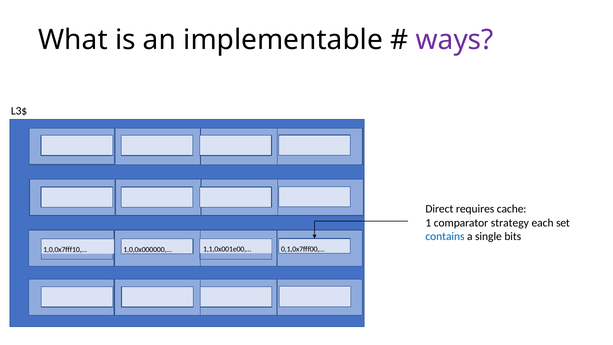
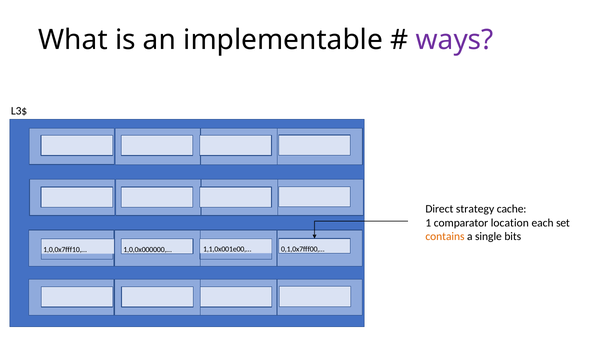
requires: requires -> strategy (475, 209)
strategy: strategy -> location (510, 223)
contains colour: blue -> orange (445, 237)
